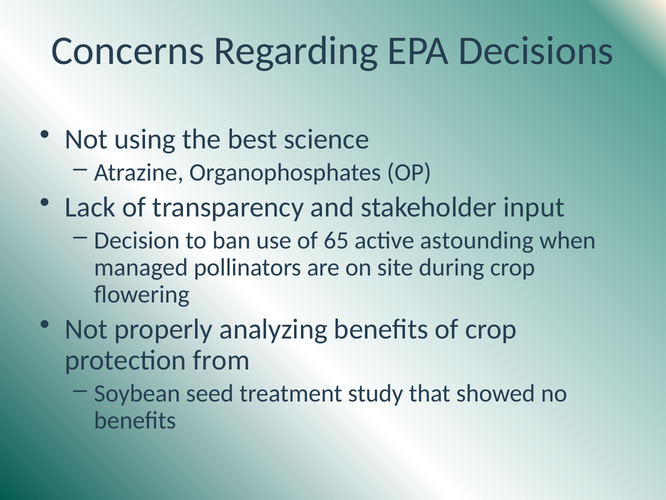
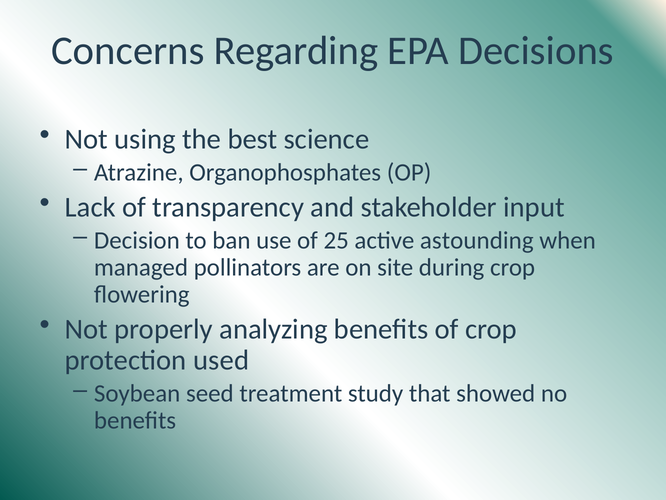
65: 65 -> 25 (336, 240)
from: from -> used (221, 360)
